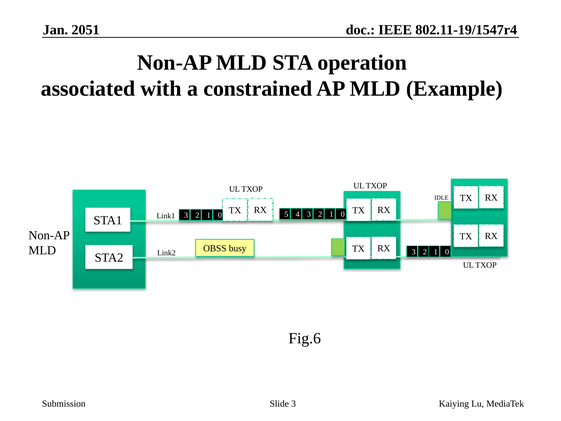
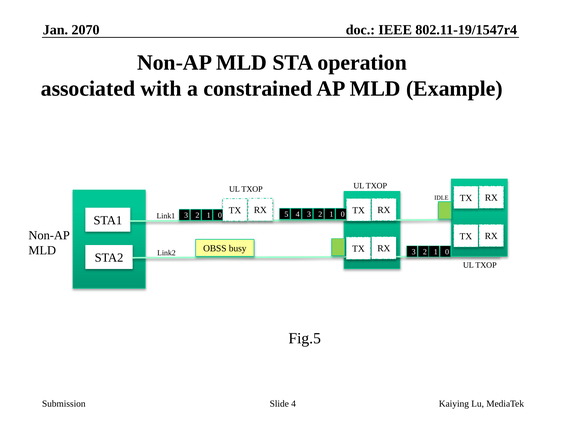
2051: 2051 -> 2070 (86, 30)
Fig.6: Fig.6 -> Fig.5 (305, 338)
Slide 3: 3 -> 4 (294, 404)
